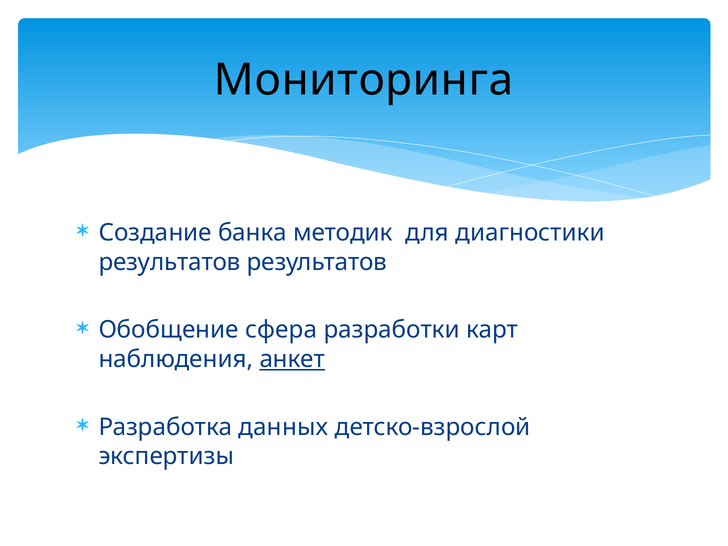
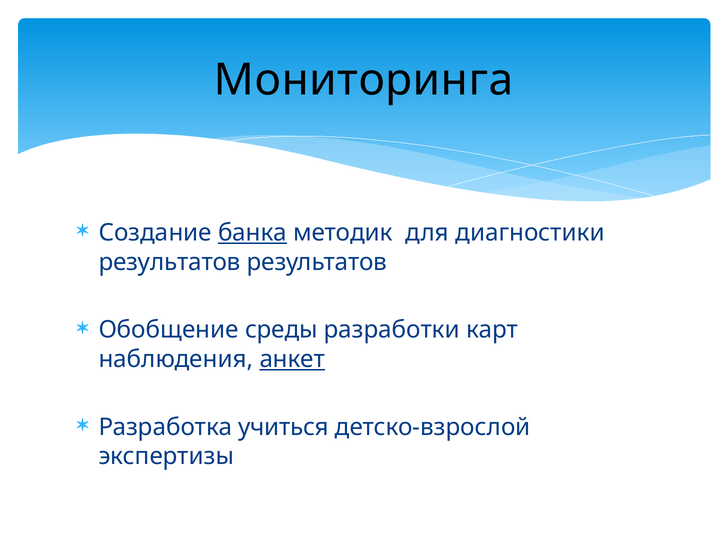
банка underline: none -> present (253, 233)
сфера: сфера -> среды (281, 330)
данных: данных -> учиться (283, 427)
